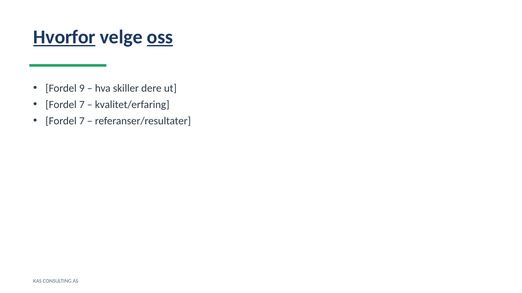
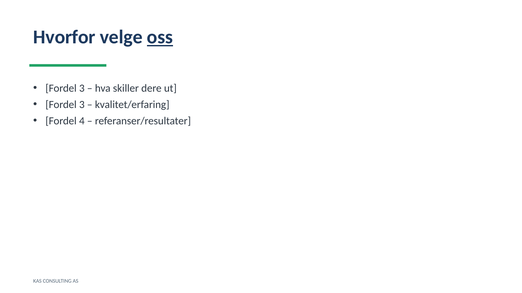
Hvorfor underline: present -> none (64, 37)
9: 9 -> 3 (82, 88)
7: 7 -> 3 (82, 105)
7: 7 -> 4 (82, 121)
